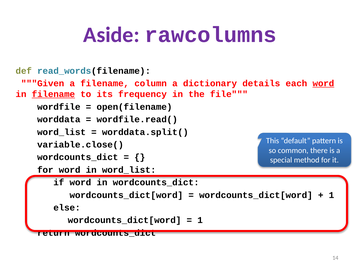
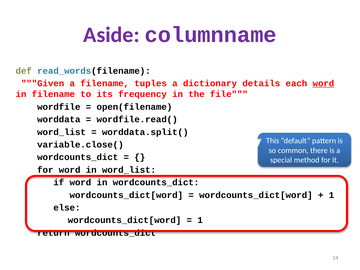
rawcolumns: rawcolumns -> columnname (211, 35)
column: column -> tuples (151, 83)
filename underline: present -> none (53, 94)
